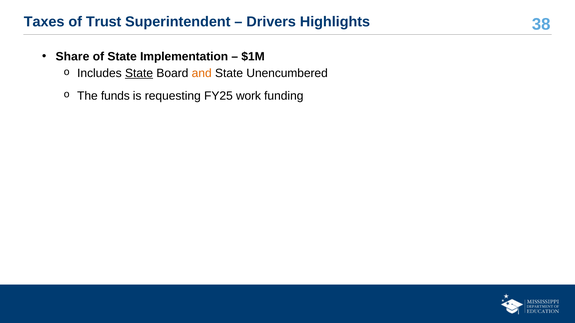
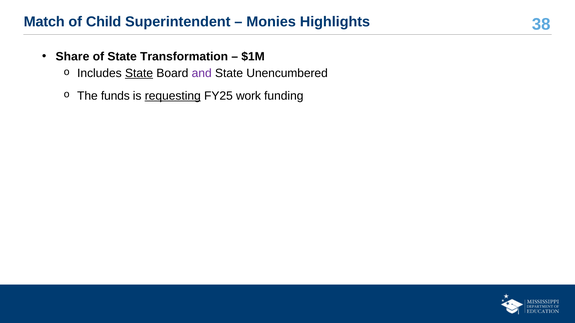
Taxes: Taxes -> Match (44, 22)
Trust: Trust -> Child (104, 22)
Drivers: Drivers -> Monies (271, 22)
Implementation: Implementation -> Transformation (184, 57)
and colour: orange -> purple (202, 73)
requesting underline: none -> present (173, 96)
